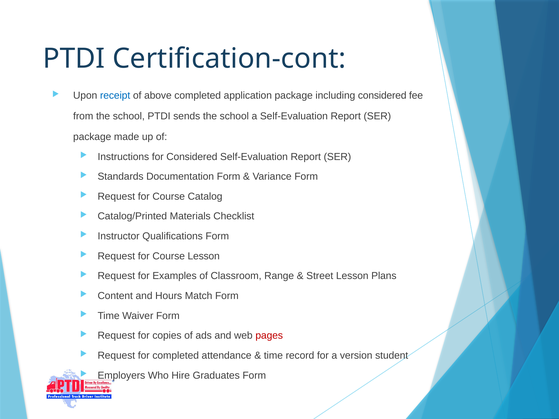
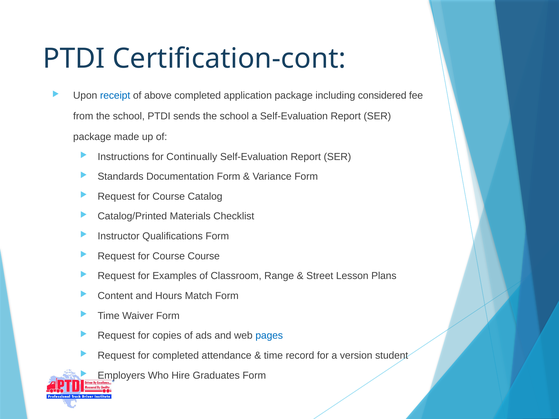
for Considered: Considered -> Continually (192, 157)
Course Lesson: Lesson -> Course (204, 256)
pages colour: red -> blue (269, 336)
